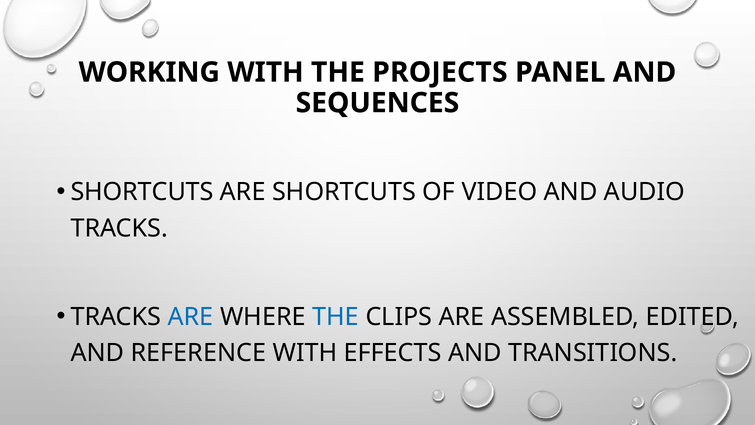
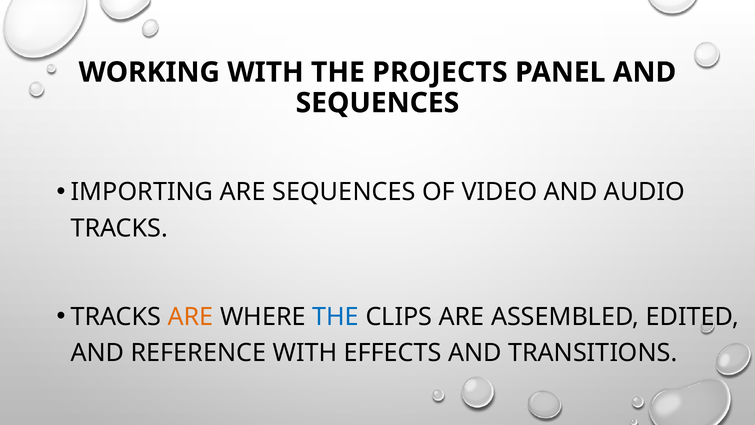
SHORTCUTS: SHORTCUTS -> IMPORTING (142, 192)
ARE SHORTCUTS: SHORTCUTS -> SEQUENCES (344, 192)
ARE colour: blue -> orange (191, 317)
